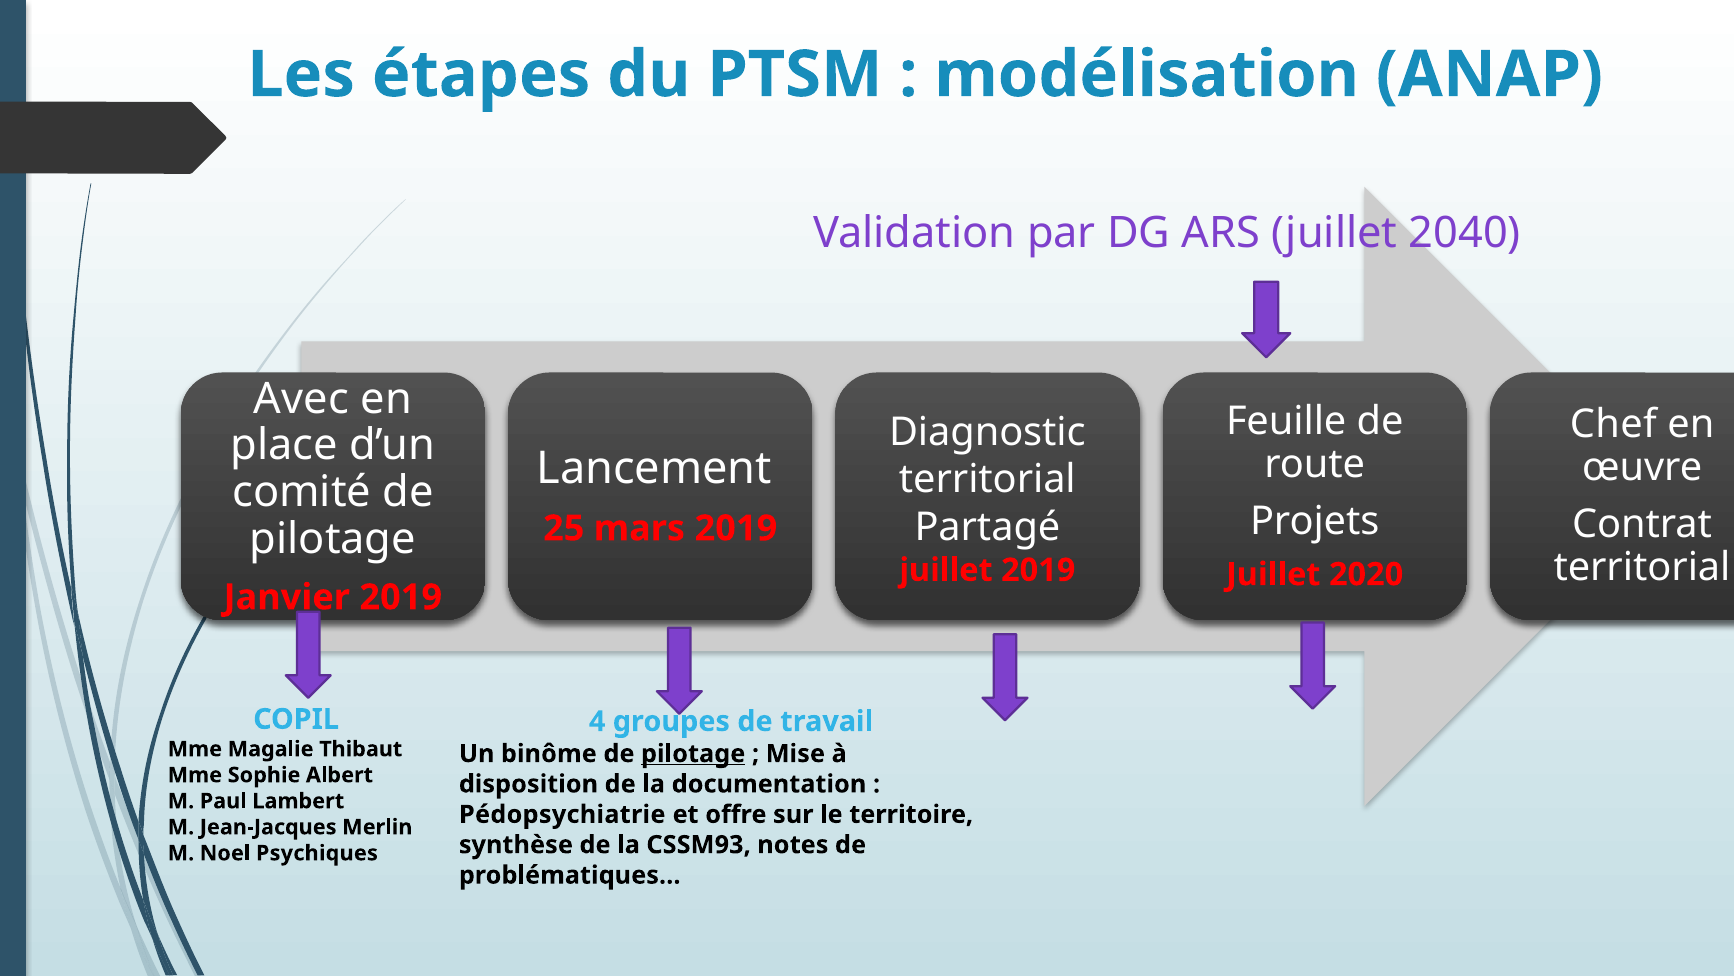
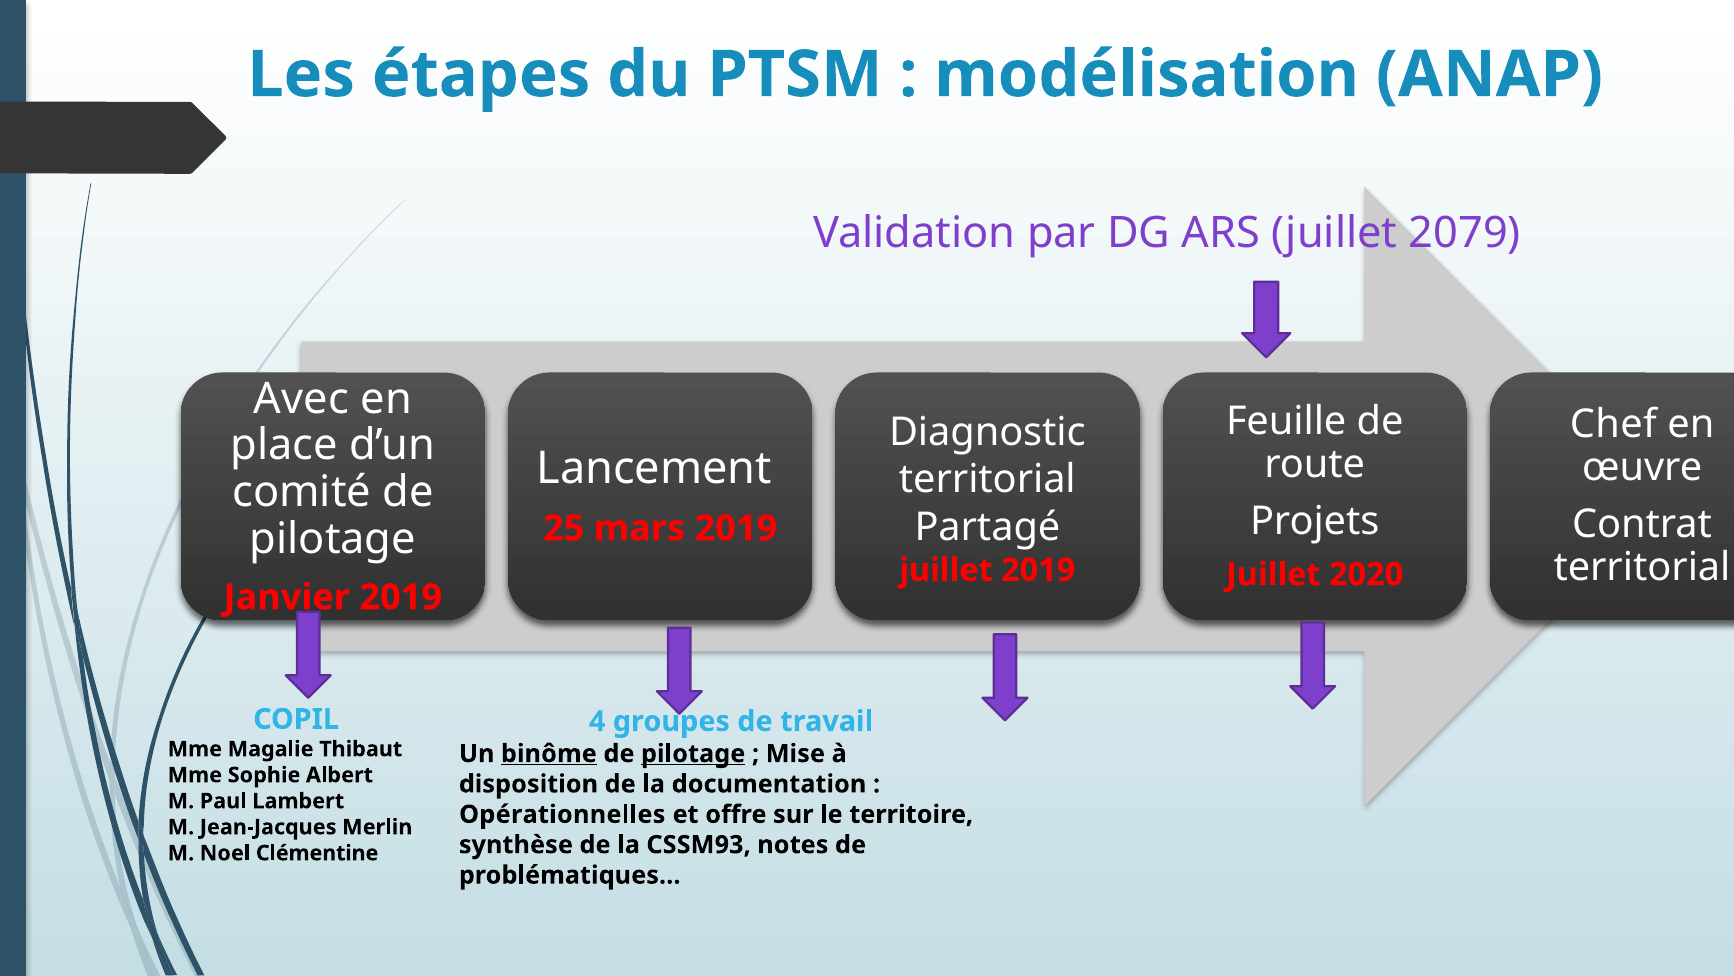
2040: 2040 -> 2079 (1465, 233)
binôme underline: none -> present (549, 753)
Pédopsychiatrie: Pédopsychiatrie -> Opérationnelles (562, 814)
Psychiques: Psychiques -> Clémentine (317, 853)
